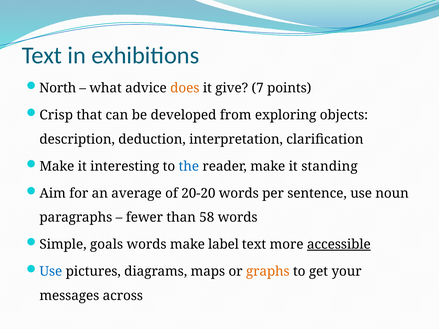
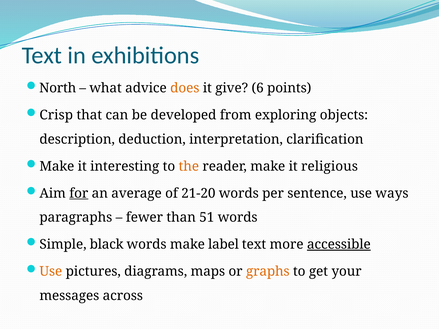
7: 7 -> 6 (258, 88)
the colour: blue -> orange (189, 166)
standing: standing -> religious (330, 166)
for underline: none -> present (79, 193)
20-20: 20-20 -> 21-20 (198, 193)
noun: noun -> ways (392, 193)
58: 58 -> 51 (207, 218)
goals: goals -> black (107, 245)
Use colour: blue -> orange (51, 272)
